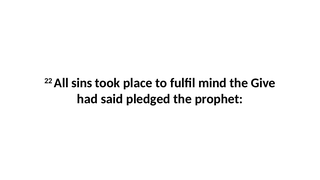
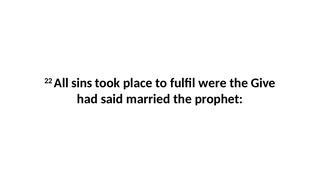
mind: mind -> were (212, 83)
pledged: pledged -> married (148, 99)
